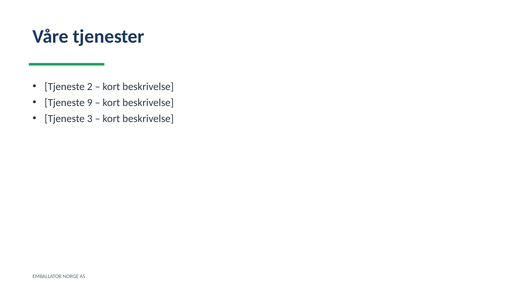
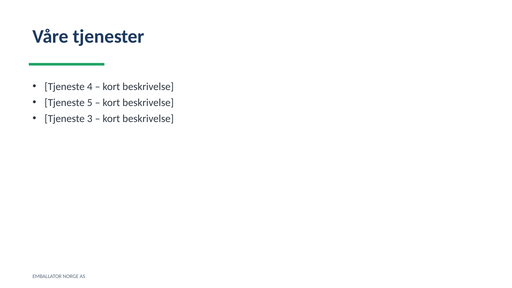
2: 2 -> 4 (90, 87)
9: 9 -> 5 (90, 103)
